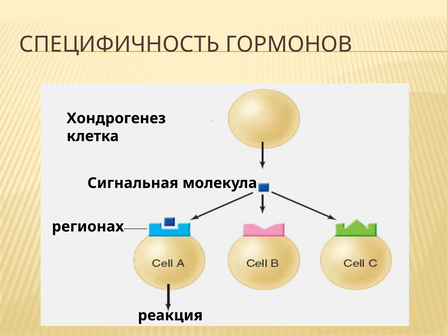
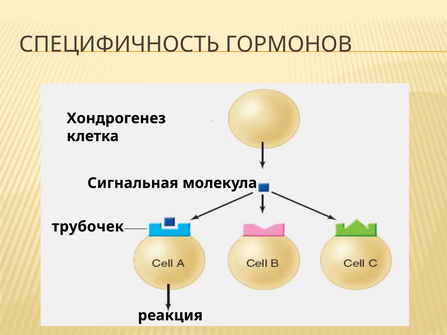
регионах: регионах -> трубочек (88, 227)
